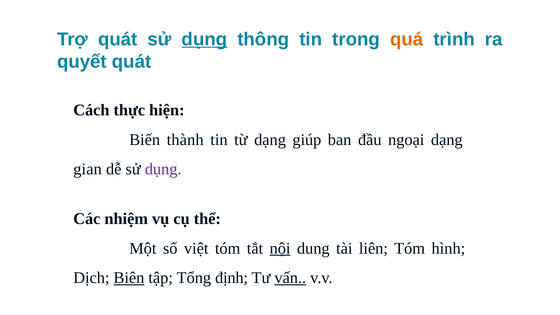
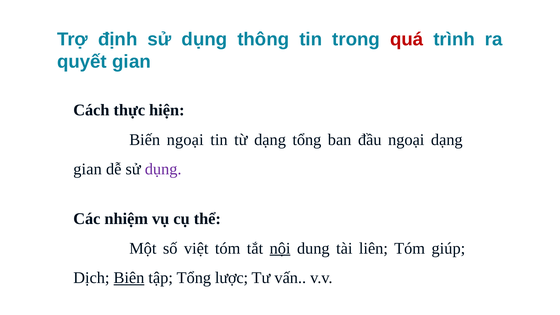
Trợ quát: quát -> định (118, 39)
dụng underline: present -> none (204, 39)
quá colour: orange -> red (407, 39)
quyết quát: quát -> gian (132, 62)
Biến thành: thành -> ngoại (185, 140)
dạng giúp: giúp -> tổng (307, 140)
hình: hình -> giúp (448, 248)
định: định -> lược (232, 278)
vấn underline: present -> none (290, 278)
